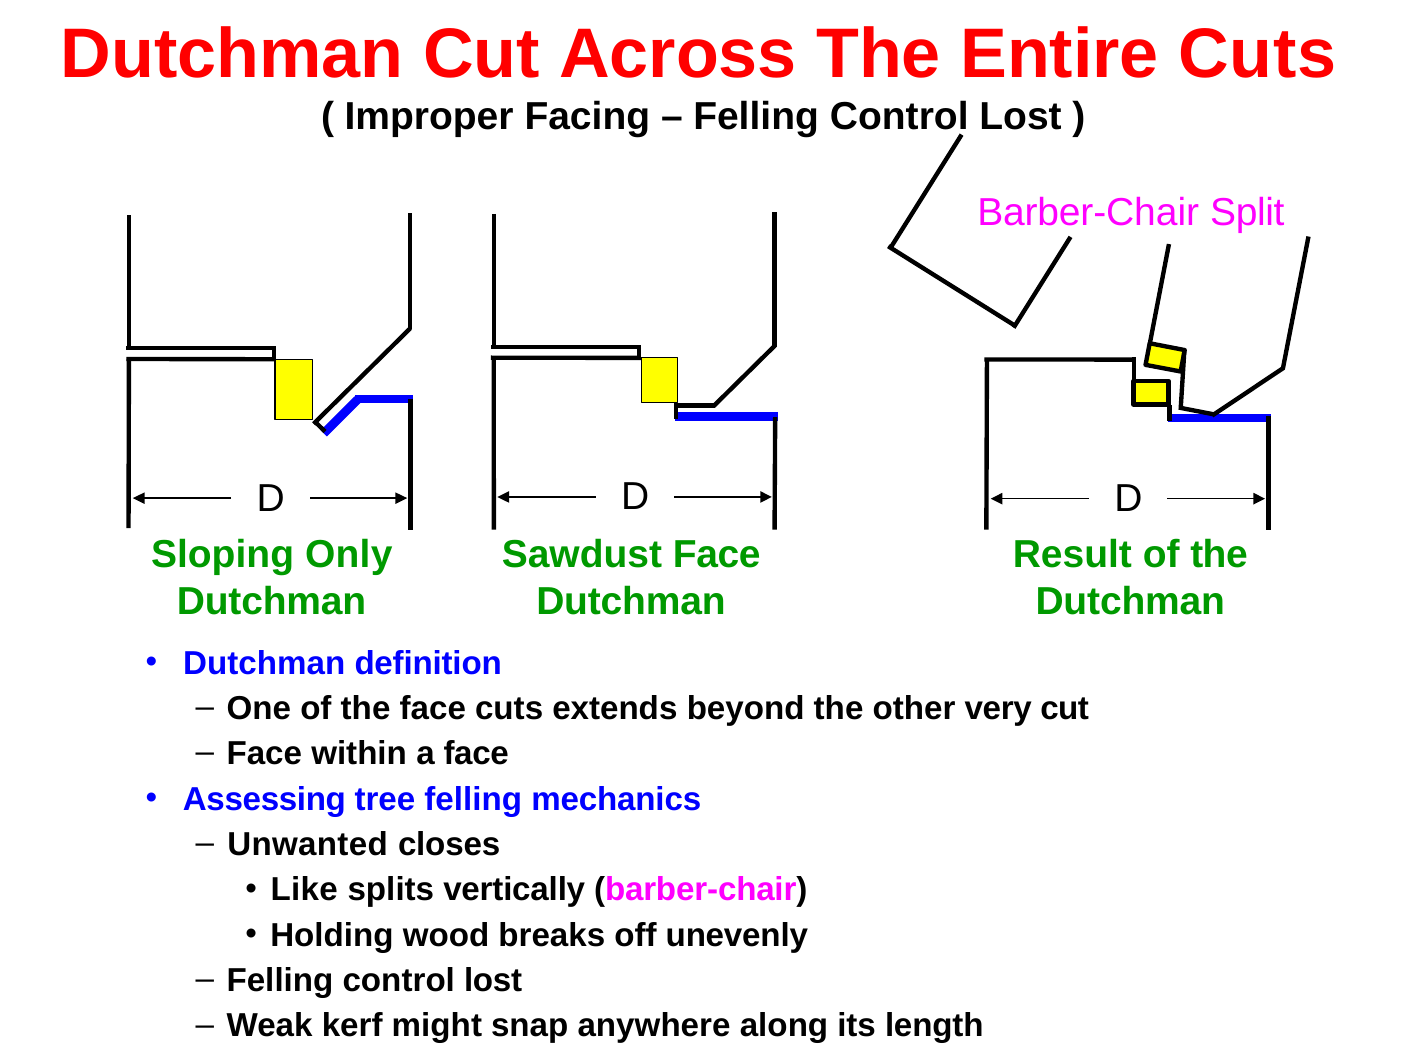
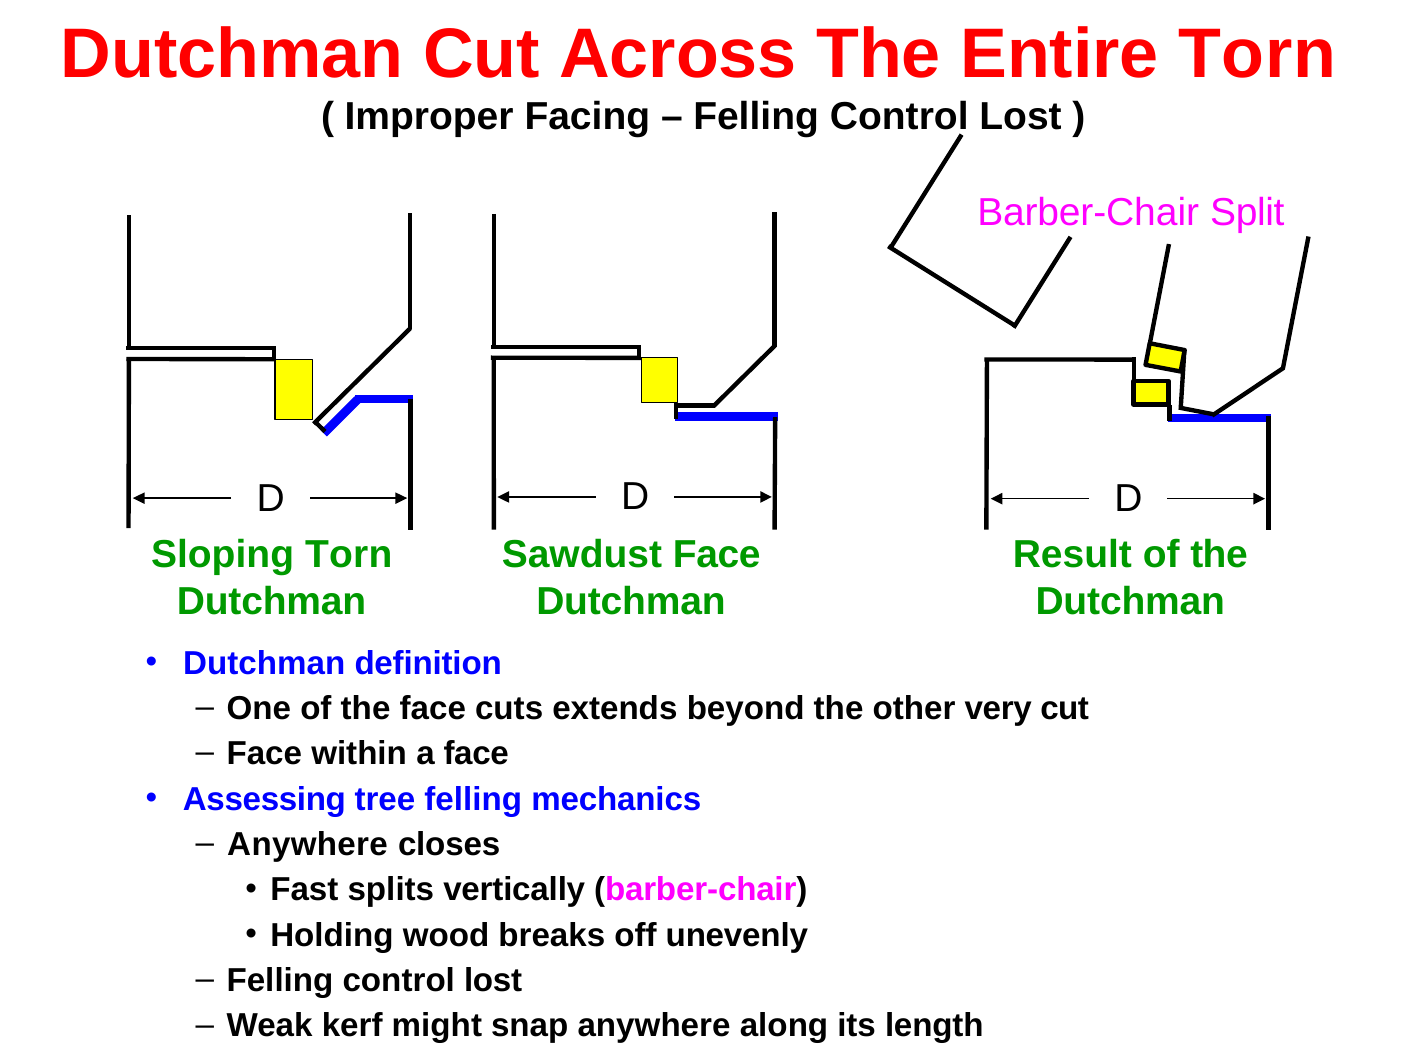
Entire Cuts: Cuts -> Torn (1257, 54)
Sloping Only: Only -> Torn (349, 555)
Unwanted: Unwanted -> Anywhere (308, 845)
Like: Like -> Fast (304, 890)
